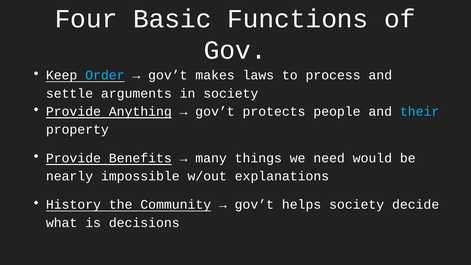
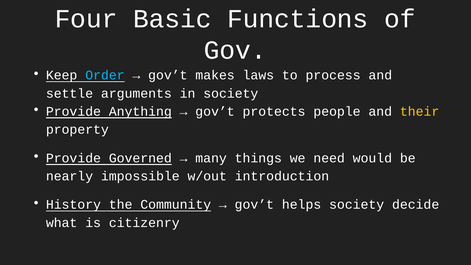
their colour: light blue -> yellow (420, 111)
Benefits: Benefits -> Governed (140, 158)
explanations: explanations -> introduction (282, 176)
decisions: decisions -> citizenry (144, 223)
